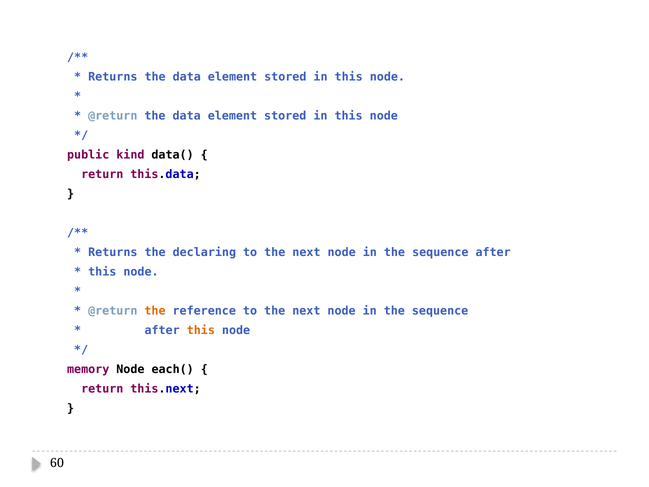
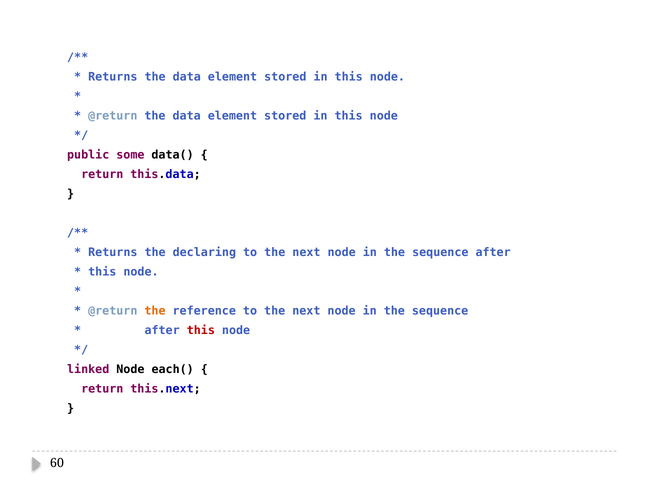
kind: kind -> some (130, 155)
this colour: orange -> red (201, 330)
memory: memory -> linked (88, 369)
